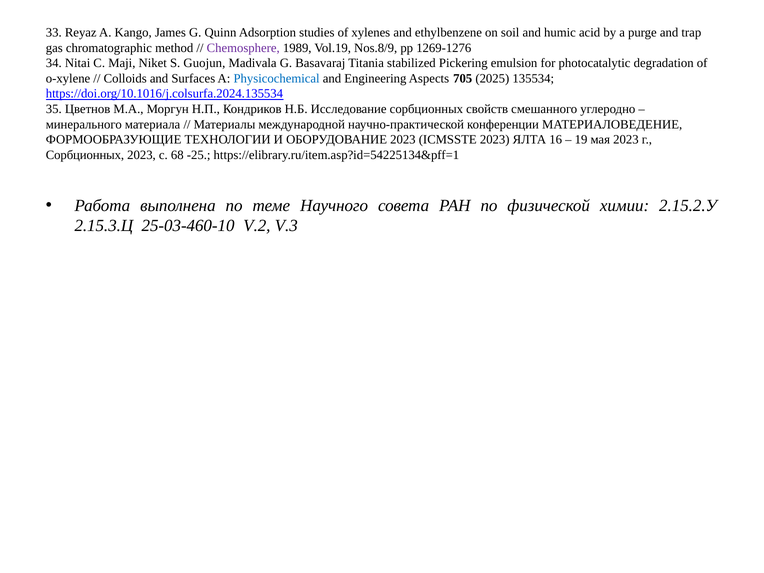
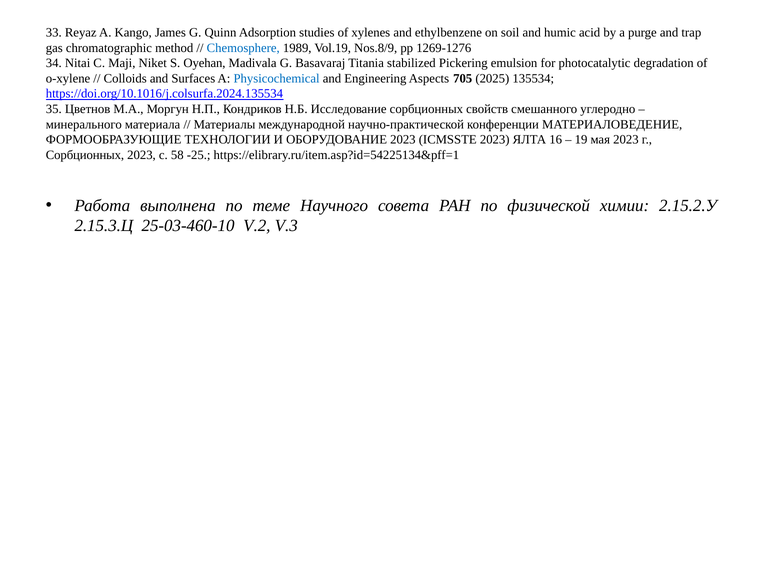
Chemosphere colour: purple -> blue (243, 48)
Guojun: Guojun -> Oyehan (205, 63)
68: 68 -> 58 (177, 155)
